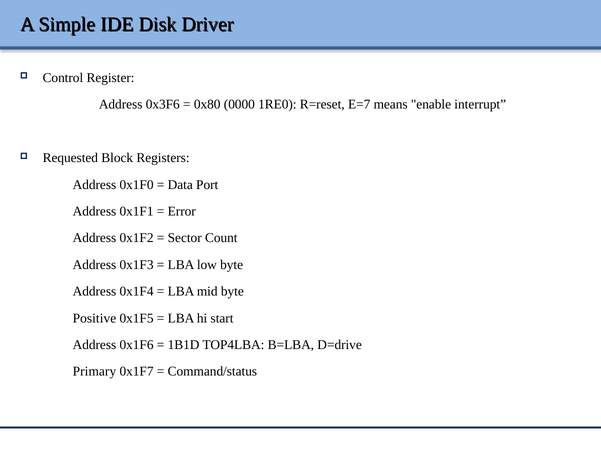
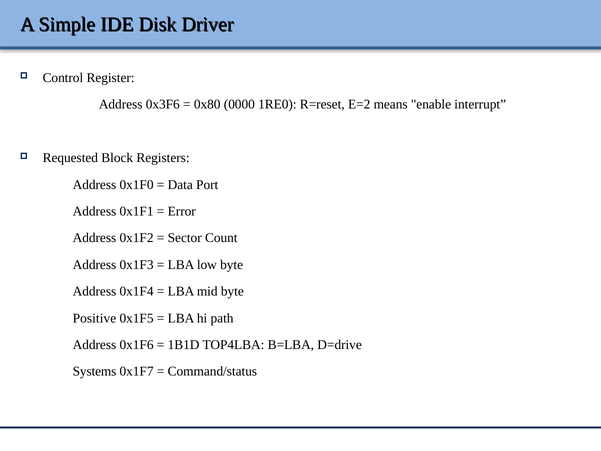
E=7: E=7 -> E=2 (359, 104)
start: start -> path (222, 318)
Primary: Primary -> Systems (95, 371)
